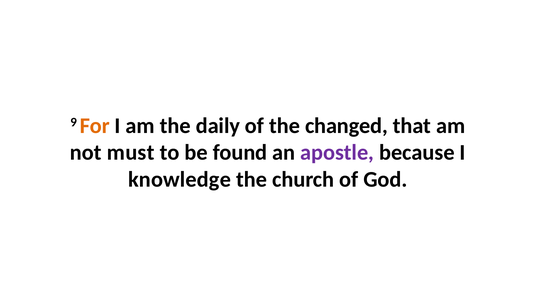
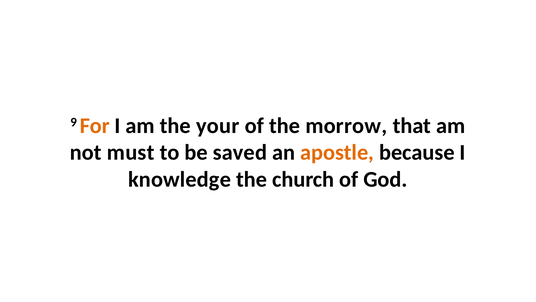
daily: daily -> your (218, 125)
changed: changed -> morrow (346, 125)
found: found -> saved (240, 152)
apostle colour: purple -> orange (337, 152)
